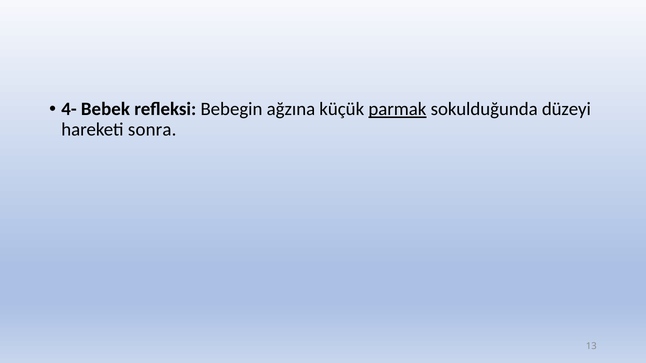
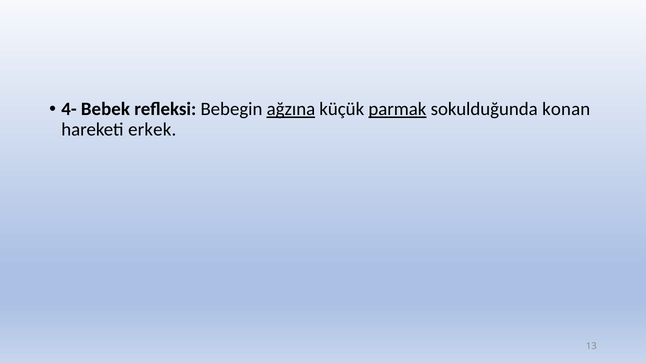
ağzına underline: none -> present (291, 109)
düzeyi: düzeyi -> konan (566, 109)
sonra: sonra -> erkek (152, 130)
